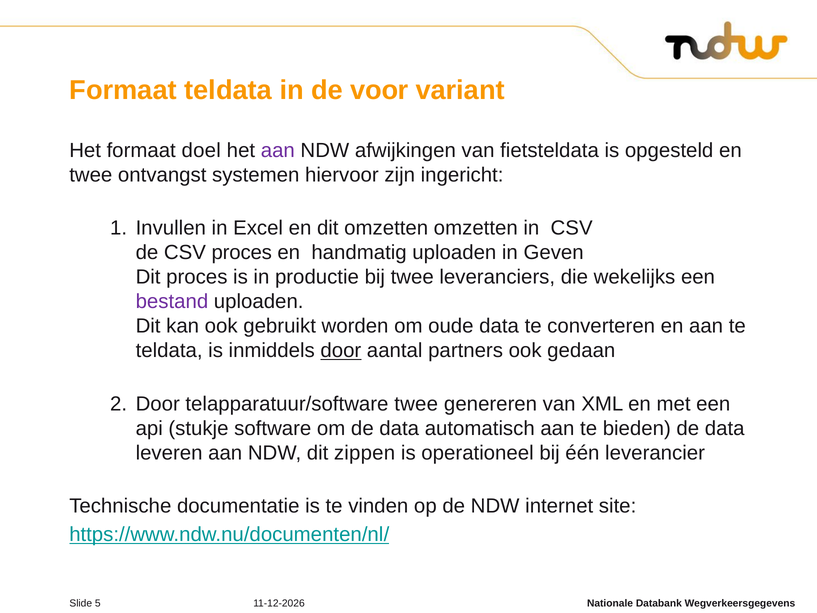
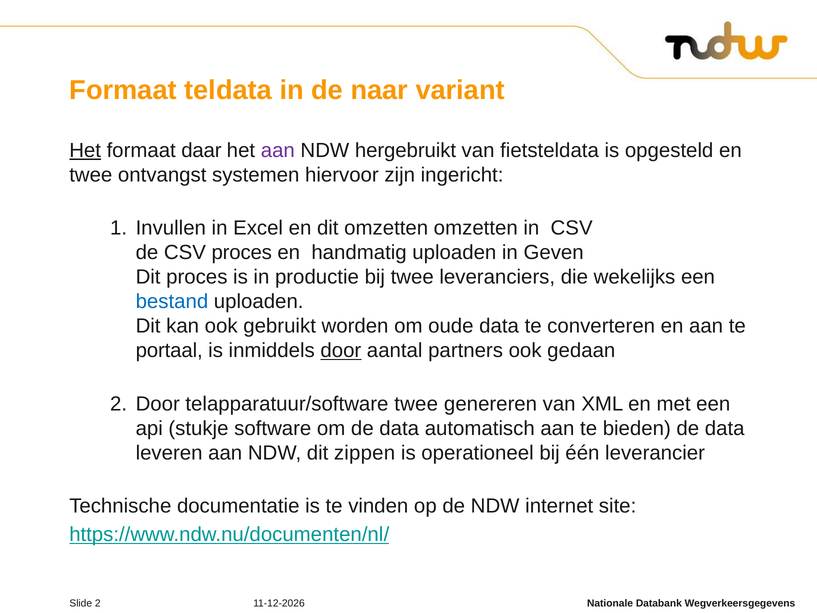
voor: voor -> naar (379, 90)
Het underline: none -> present (85, 150)
doel: doel -> daar (201, 150)
afwijkingen: afwijkingen -> hergebruikt (405, 150)
bestand colour: purple -> blue (172, 302)
teldata: teldata -> portaal (169, 351)
Slide 5: 5 -> 2 (98, 603)
